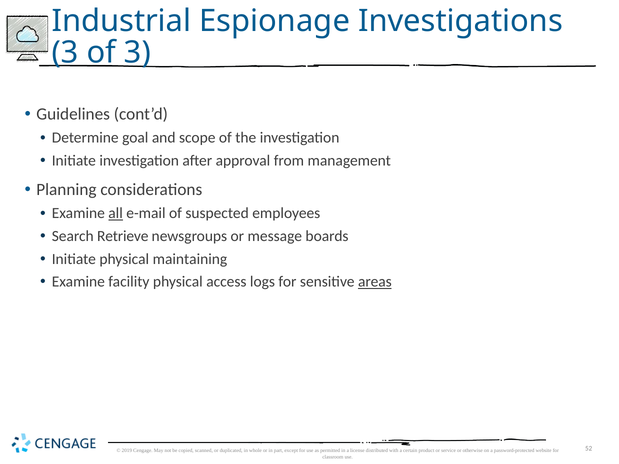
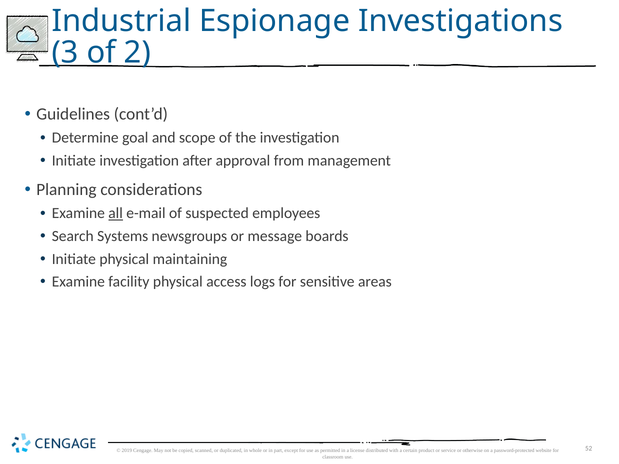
of 3: 3 -> 2 (137, 53)
Retrieve: Retrieve -> Systems (123, 236)
areas underline: present -> none (375, 282)
